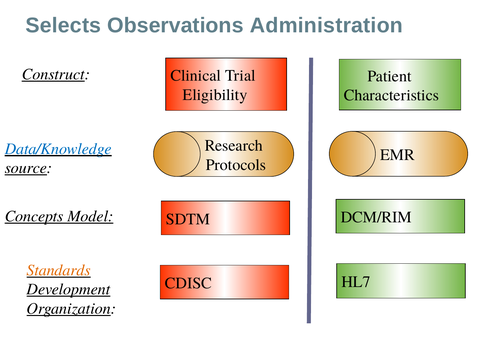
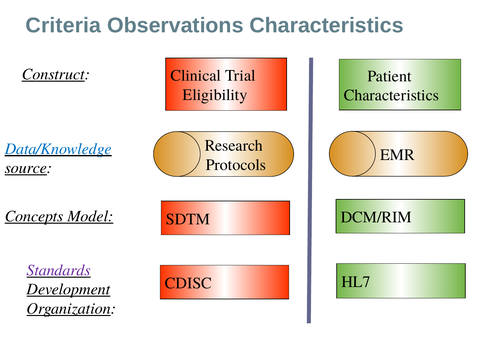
Selects: Selects -> Criteria (63, 25)
Observations Administration: Administration -> Characteristics (327, 25)
Standards colour: orange -> purple (59, 270)
